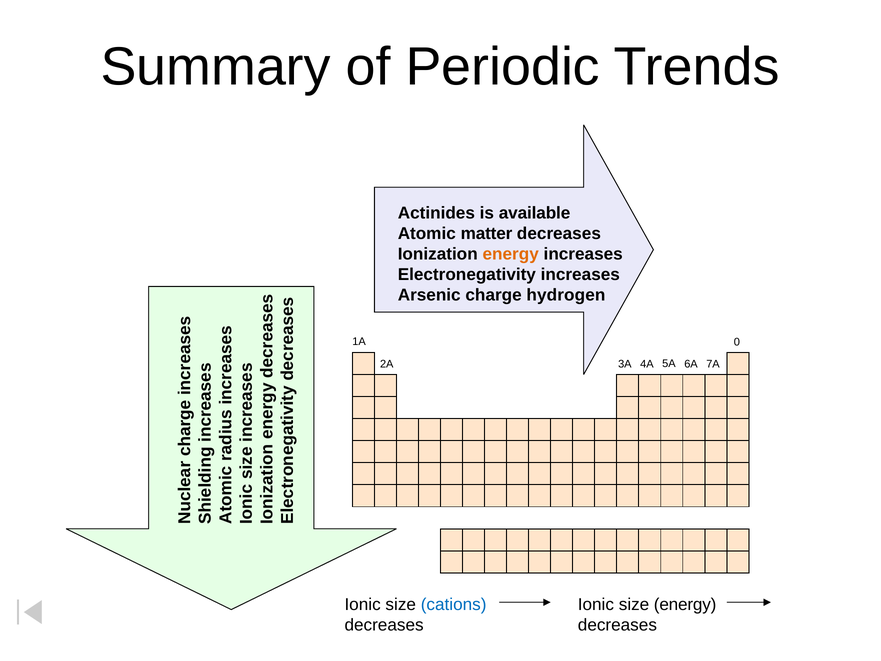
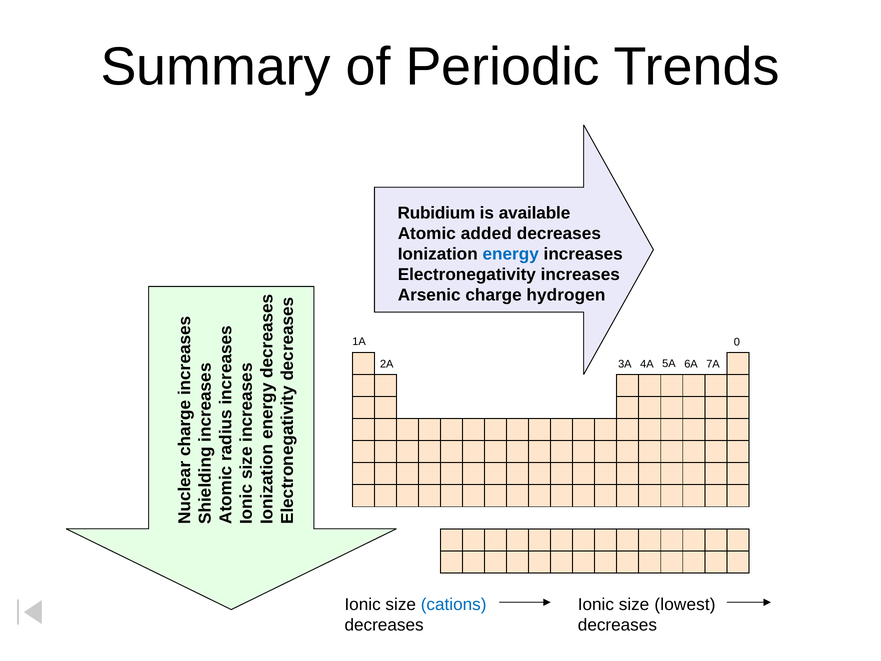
Actinides: Actinides -> Rubidium (436, 213)
matter: matter -> added (486, 233)
energy colour: orange -> blue (511, 254)
size energy: energy -> lowest (685, 604)
